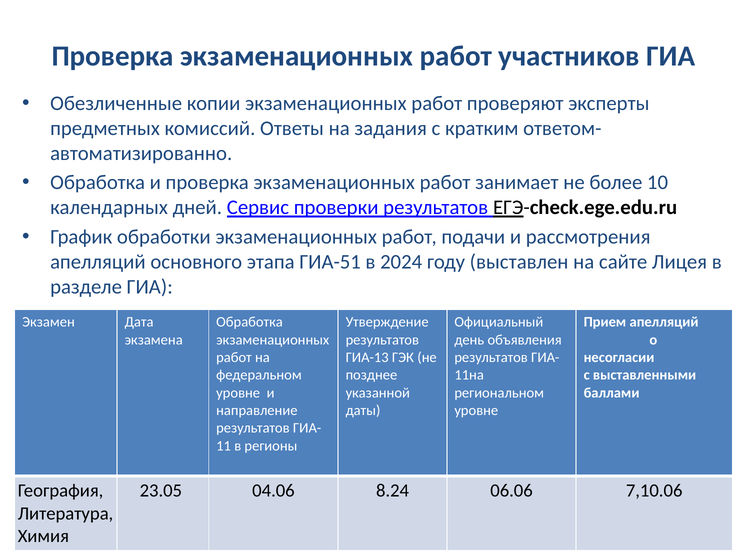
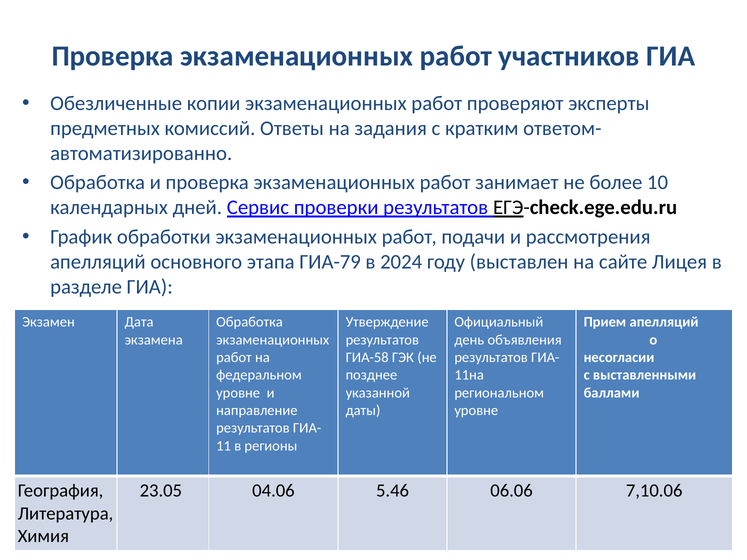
ГИА-51: ГИА-51 -> ГИА-79 (330, 262)
ГИА-13: ГИА-13 -> ГИА-58 (367, 358)
8.24: 8.24 -> 5.46 (393, 491)
